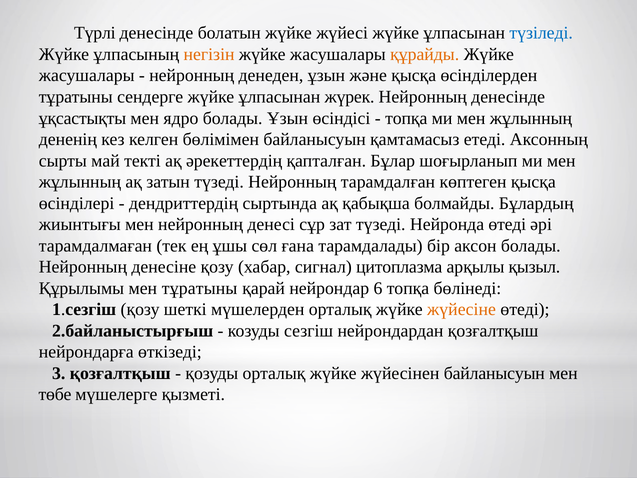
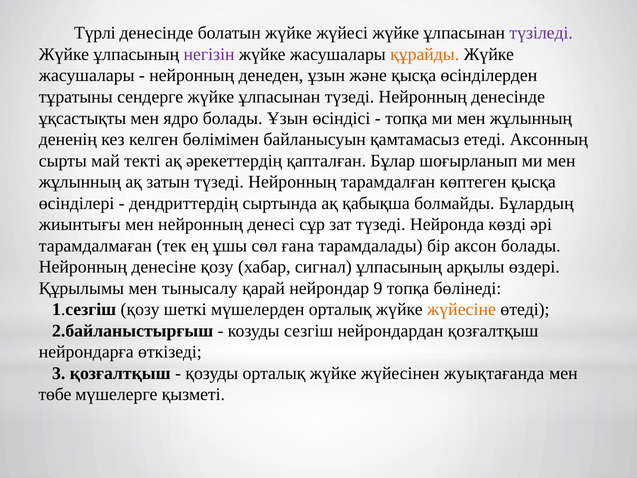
түзіледі colour: blue -> purple (541, 33)
негізін colour: orange -> purple (209, 54)
ұлпасынан жүрек: жүрек -> түзеді (349, 97)
Нейронда өтеді: өтеді -> көзді (507, 224)
сигнал цитоплазма: цитоплазма -> ұлпасының (399, 267)
қызыл: қызыл -> өздері (534, 267)
мен тұратыны: тұратыны -> тынысалу (200, 288)
6: 6 -> 9 (378, 288)
жүйесінен байланысуын: байланысуын -> жуықтағанда (494, 373)
